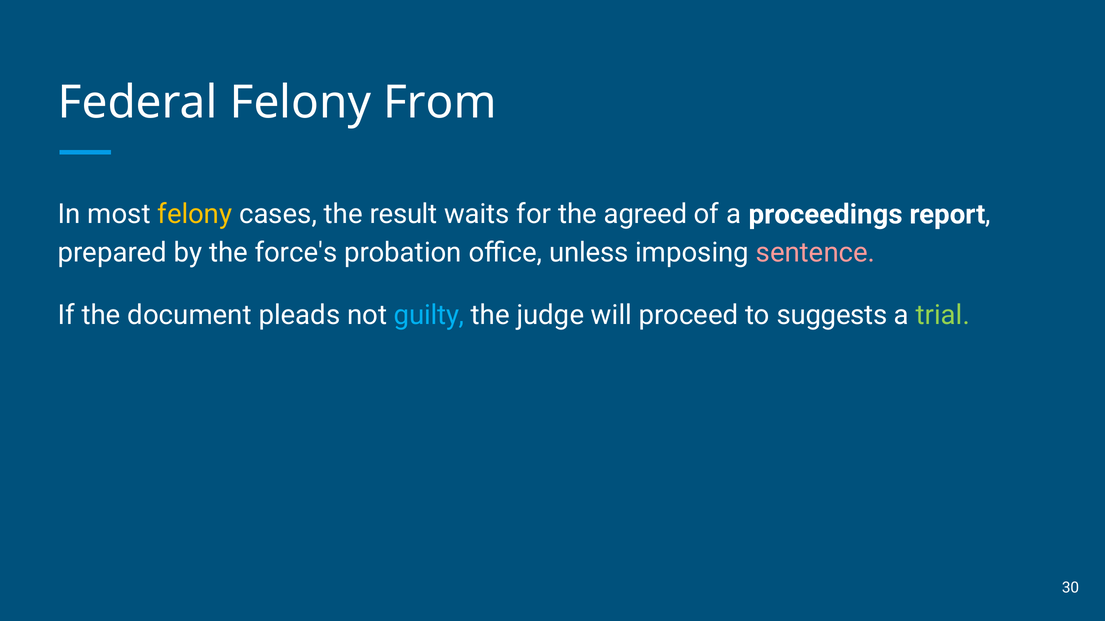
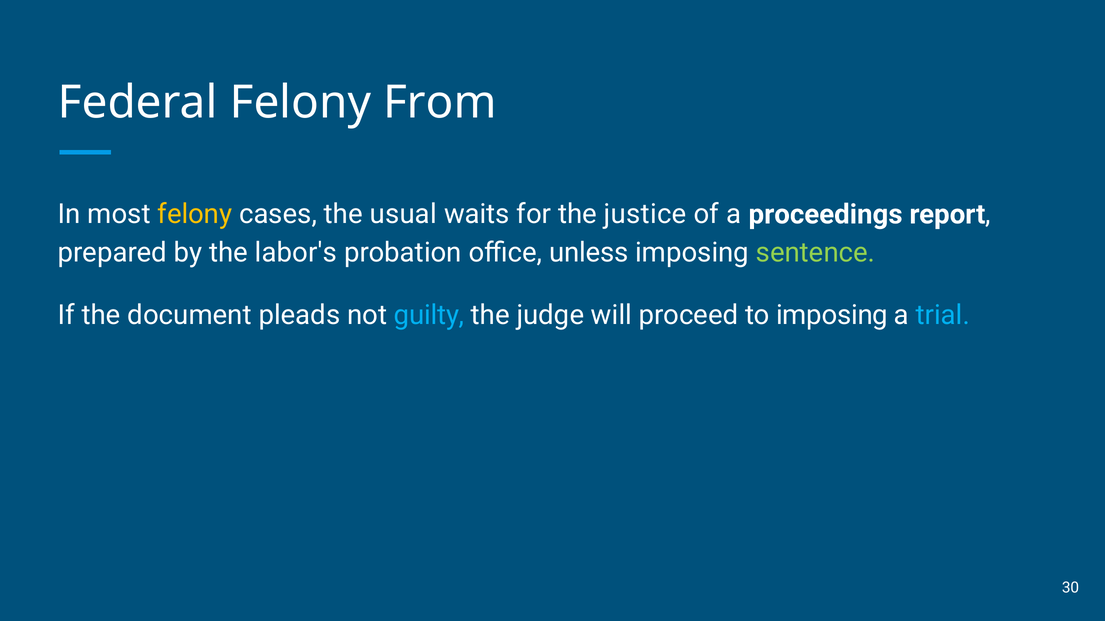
result: result -> usual (403, 215)
agreed: agreed -> justice (645, 215)
force's: force's -> labor's (296, 253)
sentence colour: pink -> light green (816, 253)
to suggests: suggests -> imposing (832, 315)
trial colour: light green -> light blue (943, 315)
